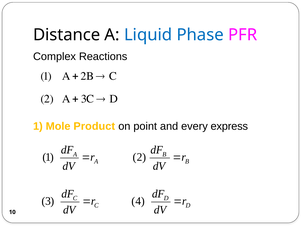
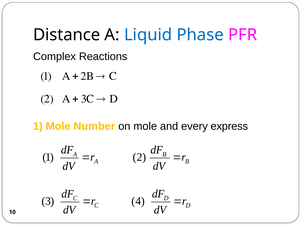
Product: Product -> Number (94, 126)
on point: point -> mole (145, 126)
